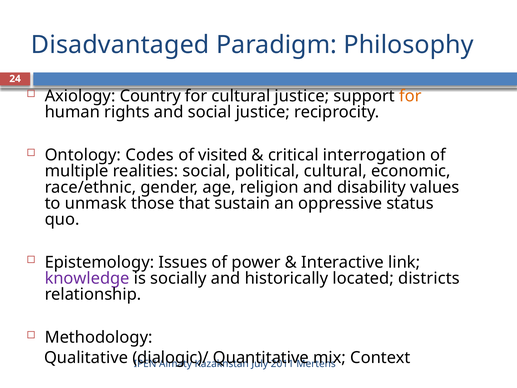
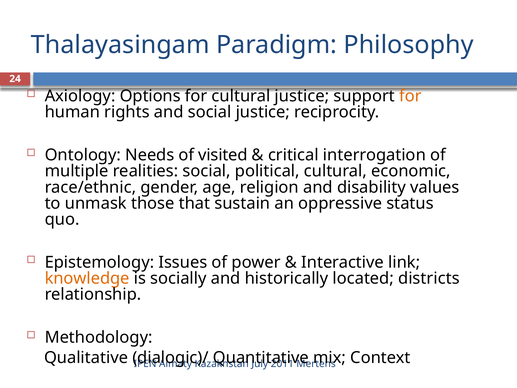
Disadvantaged: Disadvantaged -> Thalayasingam (120, 45)
Country: Country -> Options (150, 96)
Codes: Codes -> Needs (150, 155)
knowledge colour: purple -> orange (87, 278)
